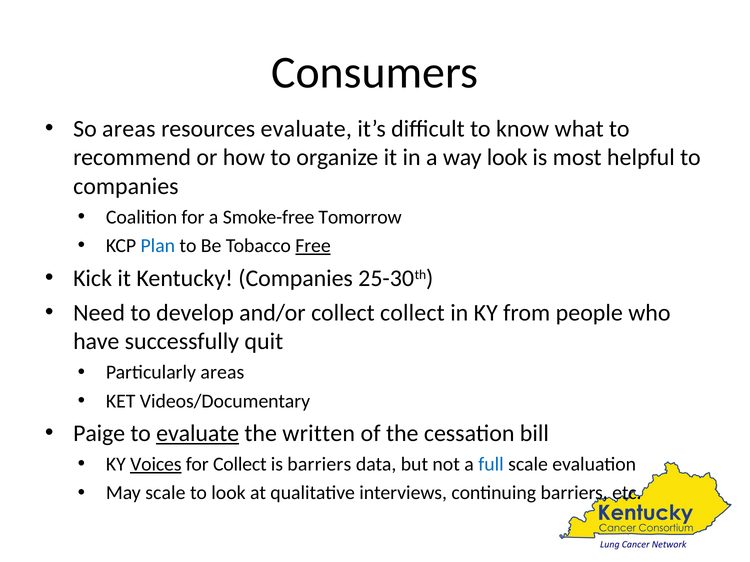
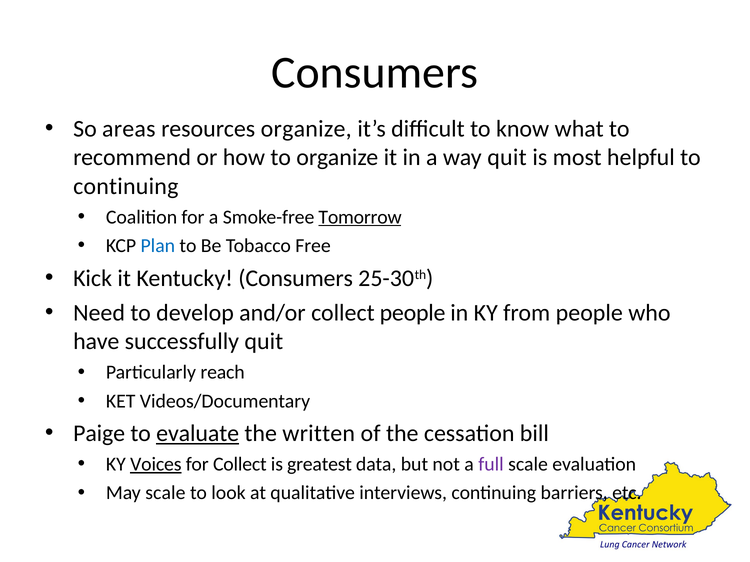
resources evaluate: evaluate -> organize (306, 129)
way look: look -> quit (507, 158)
companies: companies -> continuing (126, 186)
Tomorrow underline: none -> present (360, 217)
Free underline: present -> none (313, 246)
Kentucky Companies: Companies -> Consumers (296, 278)
collect collect: collect -> people (413, 313)
Particularly areas: areas -> reach (223, 373)
is barriers: barriers -> greatest (320, 465)
full colour: blue -> purple (491, 465)
